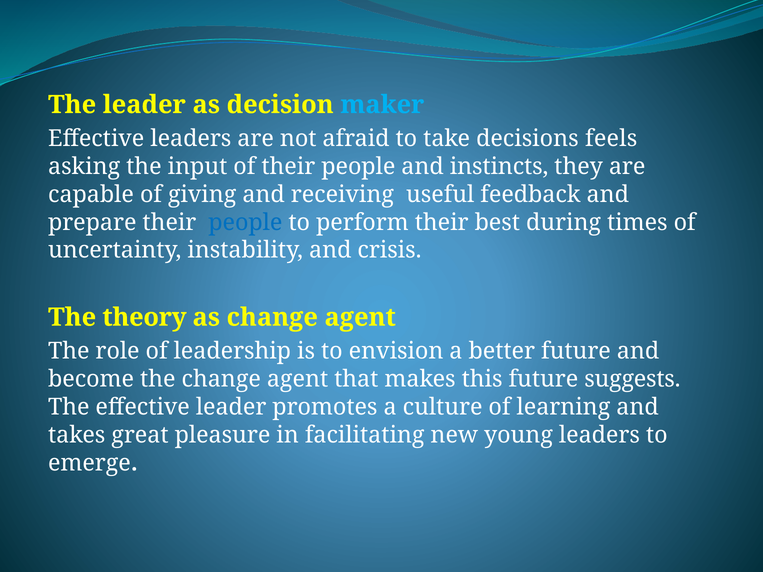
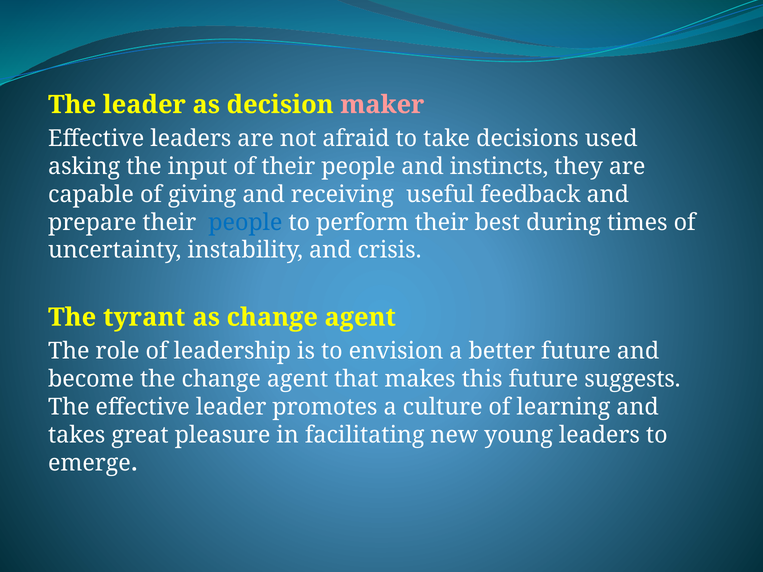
maker colour: light blue -> pink (382, 105)
feels: feels -> used (611, 139)
theory: theory -> tyrant (144, 317)
